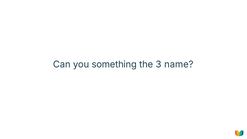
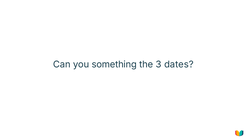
name: name -> dates (179, 64)
